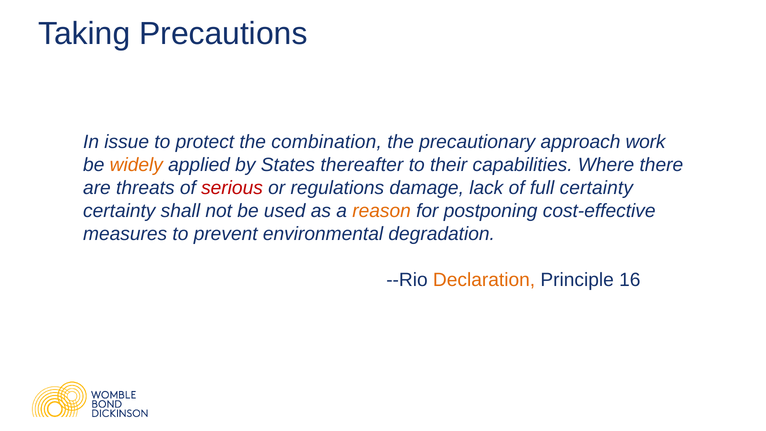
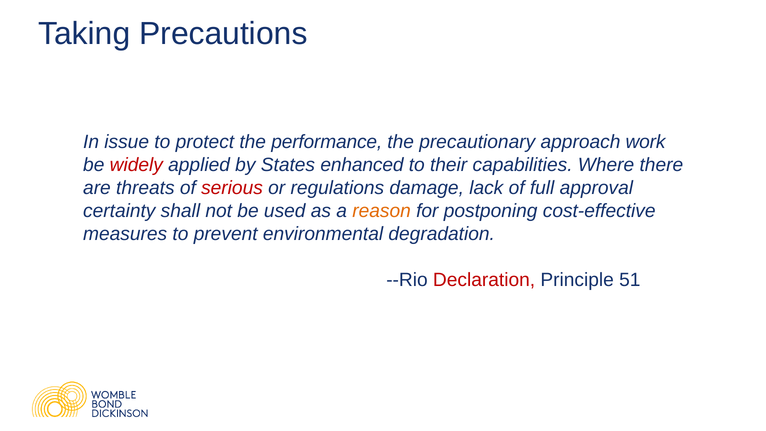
combination: combination -> performance (327, 142)
widely colour: orange -> red (136, 165)
thereafter: thereafter -> enhanced (362, 165)
full certainty: certainty -> approval (596, 188)
Declaration colour: orange -> red (484, 280)
16: 16 -> 51 (630, 280)
